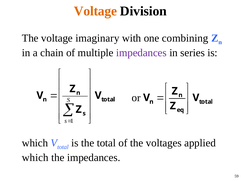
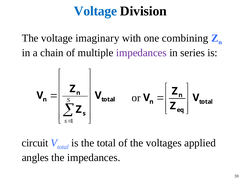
Voltage colour: orange -> blue (95, 11)
which: which -> circuit (35, 143)
which: which -> angles (35, 157)
